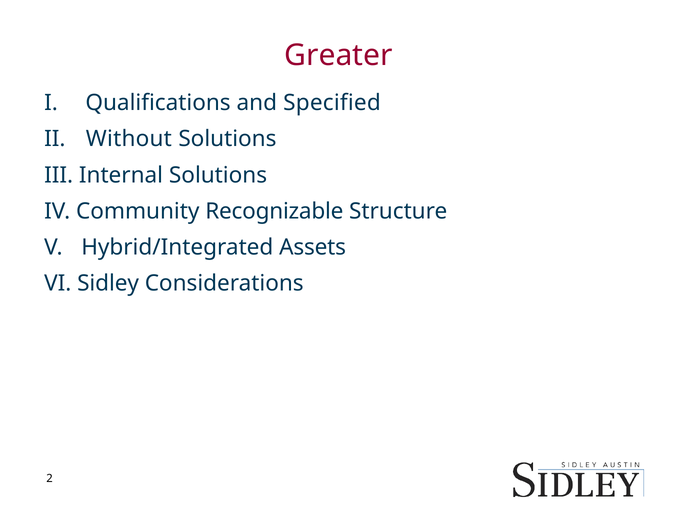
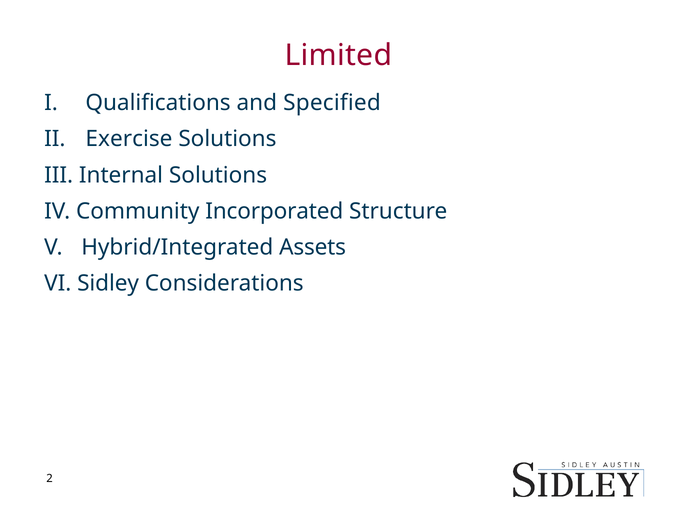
Greater: Greater -> Limited (338, 56)
Without: Without -> Exercise (129, 139)
Recognizable: Recognizable -> Incorporated (274, 211)
